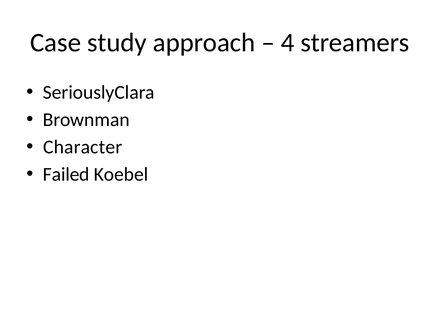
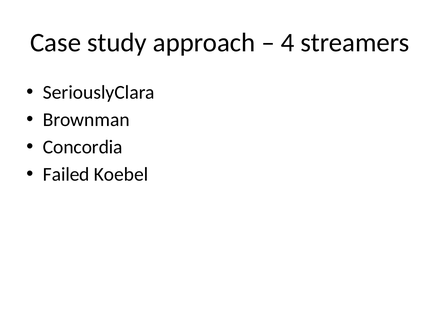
Character: Character -> Concordia (83, 147)
